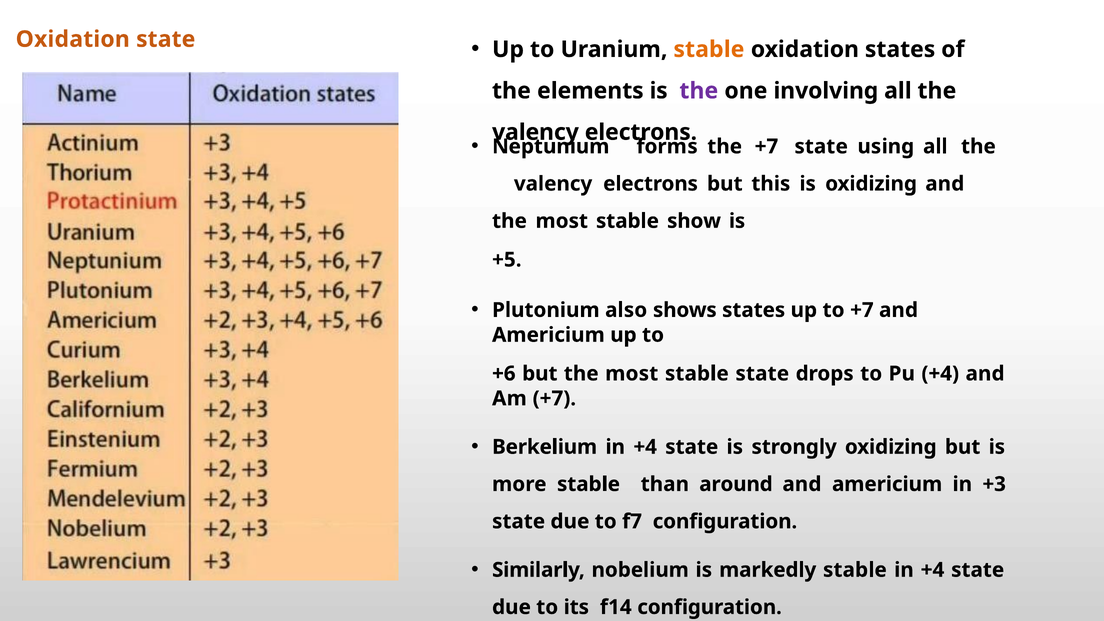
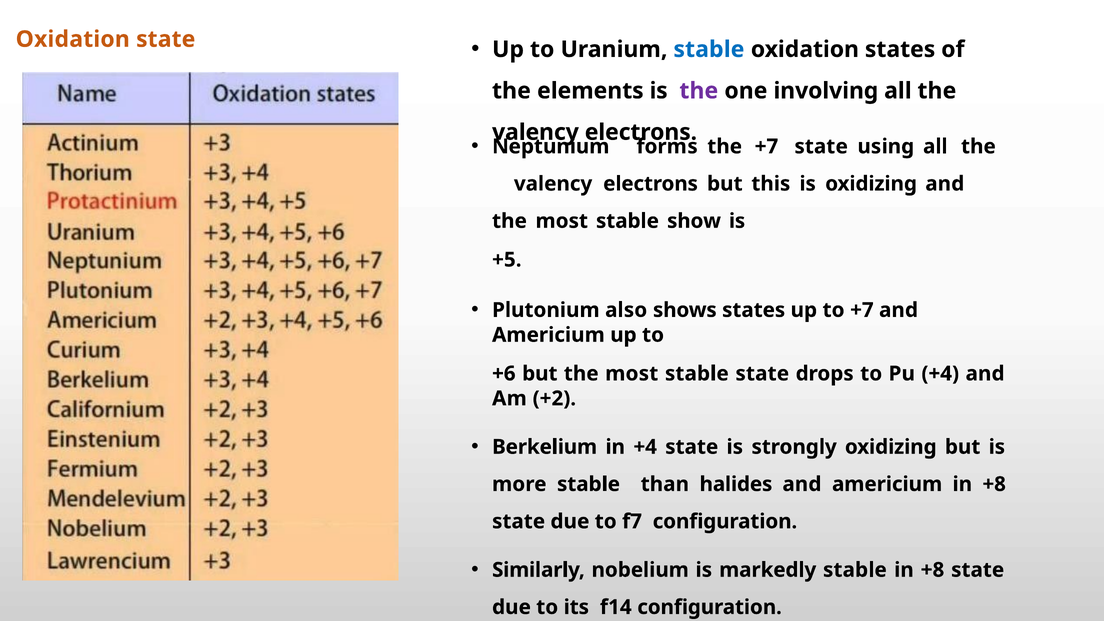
stable colour: orange -> blue (709, 49)
Am +7: +7 -> +2 (554, 398)
around: around -> halides (736, 484)
americium in +3: +3 -> +8 (994, 484)
stable in +4: +4 -> +8 (933, 570)
